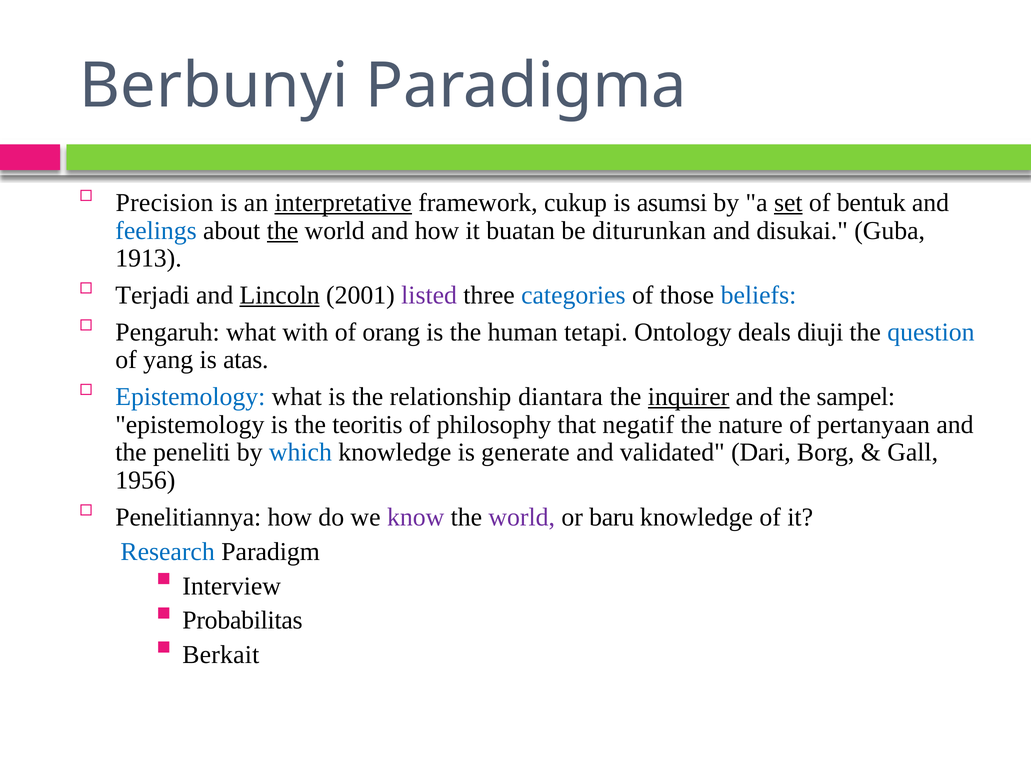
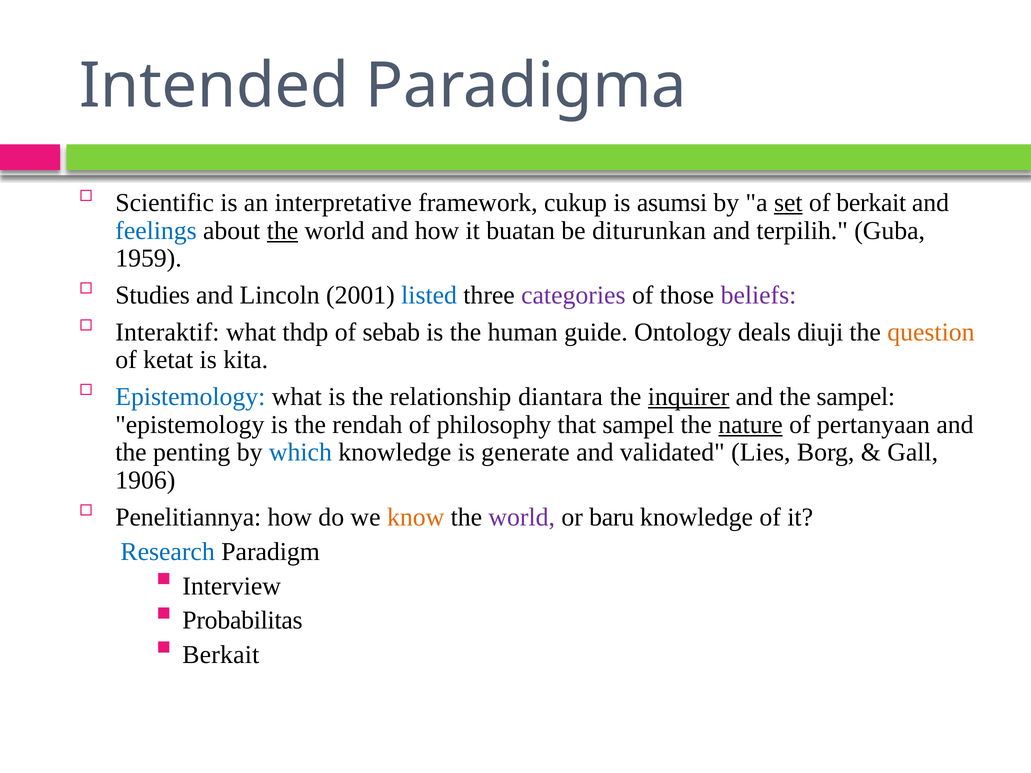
Berbunyi: Berbunyi -> Intended (214, 86)
Precision: Precision -> Scientific (165, 203)
interpretative underline: present -> none (343, 203)
of bentuk: bentuk -> berkait (871, 203)
disukai: disukai -> terpilih (802, 231)
1913: 1913 -> 1959 (149, 258)
Terjadi: Terjadi -> Studies (153, 295)
Lincoln underline: present -> none (280, 295)
listed colour: purple -> blue (429, 295)
categories colour: blue -> purple (573, 295)
beliefs colour: blue -> purple (758, 295)
Pengaruh: Pengaruh -> Interaktif (167, 332)
with: with -> thdp (305, 332)
orang: orang -> sebab (391, 332)
tetapi: tetapi -> guide (596, 332)
question colour: blue -> orange (931, 332)
yang: yang -> ketat (168, 360)
atas: atas -> kita (246, 360)
teoritis: teoritis -> rendah (367, 425)
that negatif: negatif -> sampel (638, 425)
nature underline: none -> present (751, 425)
peneliti: peneliti -> penting (192, 453)
Dari: Dari -> Lies (761, 453)
1956: 1956 -> 1906 (145, 480)
know colour: purple -> orange (416, 517)
